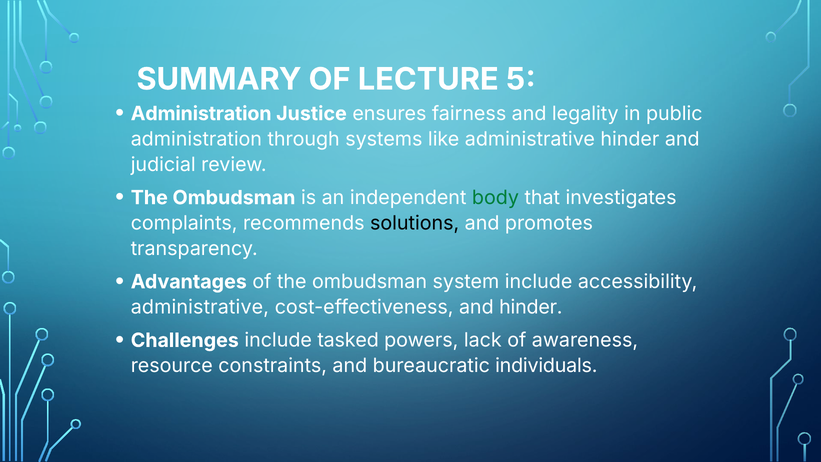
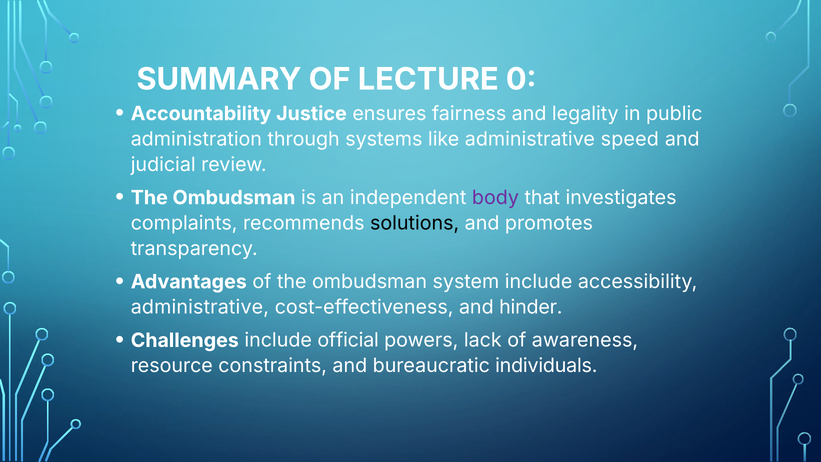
5: 5 -> 0 (521, 79)
Administration: Administration -> Accountability (201, 114)
administrative hinder: hinder -> speed (630, 139)
body colour: green -> purple (495, 198)
tasked: tasked -> official (348, 340)
